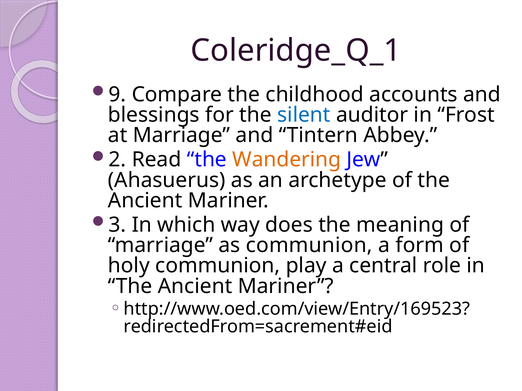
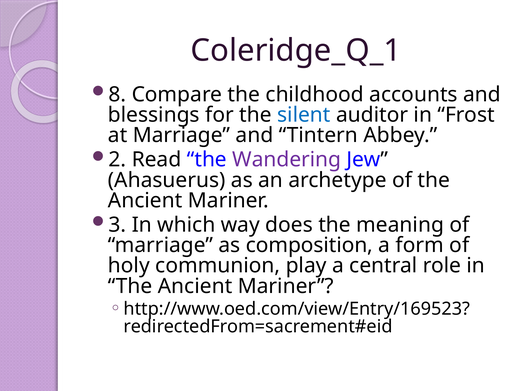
9: 9 -> 8 (117, 95)
Wandering colour: orange -> purple (287, 160)
as communion: communion -> composition (309, 246)
